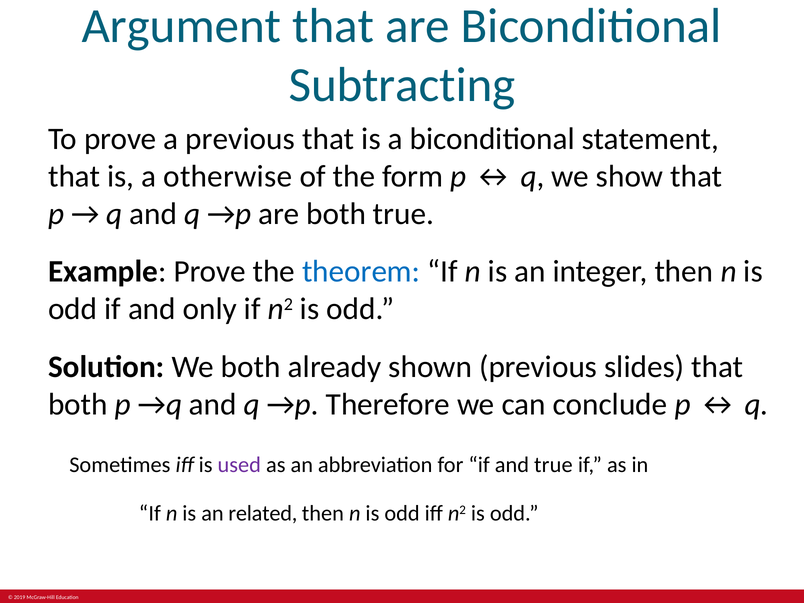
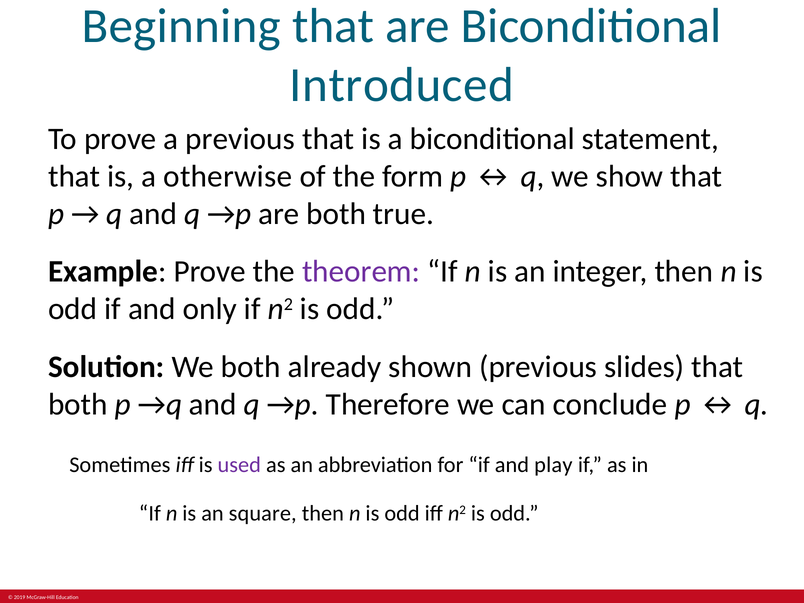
Argument: Argument -> Beginning (181, 26)
Subtracting: Subtracting -> Introduced (402, 85)
theorem colour: blue -> purple (361, 272)
and true: true -> play (553, 465)
related: related -> square (263, 514)
